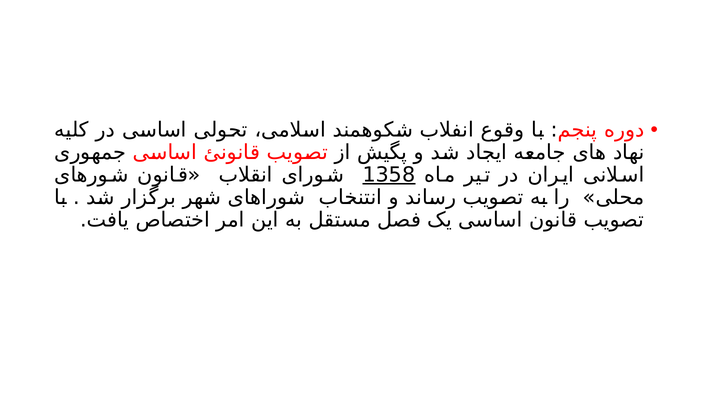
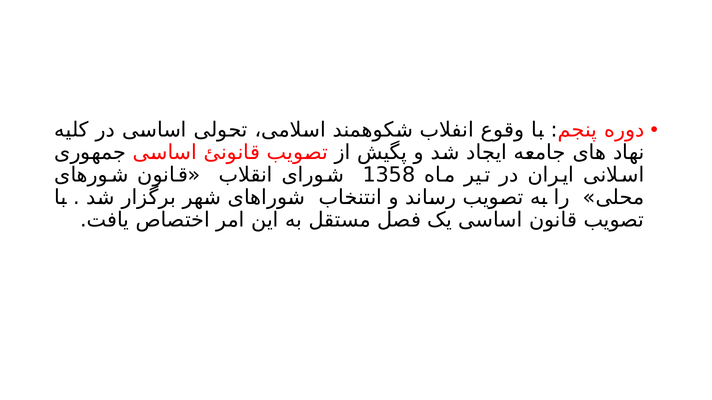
1358 underline: present -> none (389, 175)
